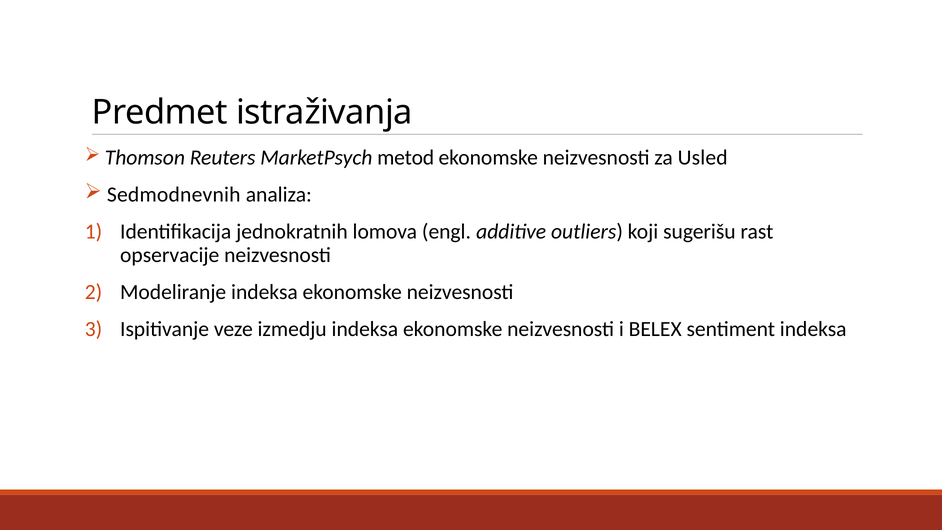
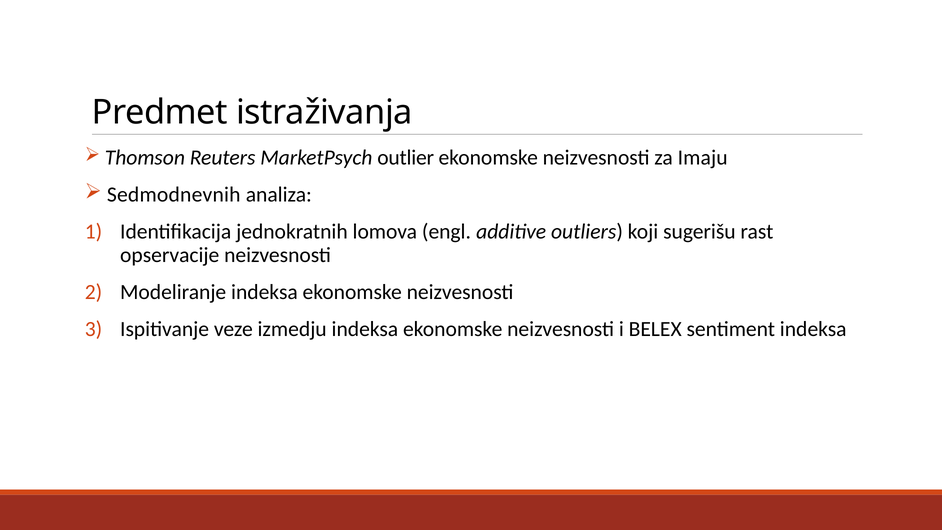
metod: metod -> outlier (406, 158)
Usled: Usled -> Imaju (703, 158)
